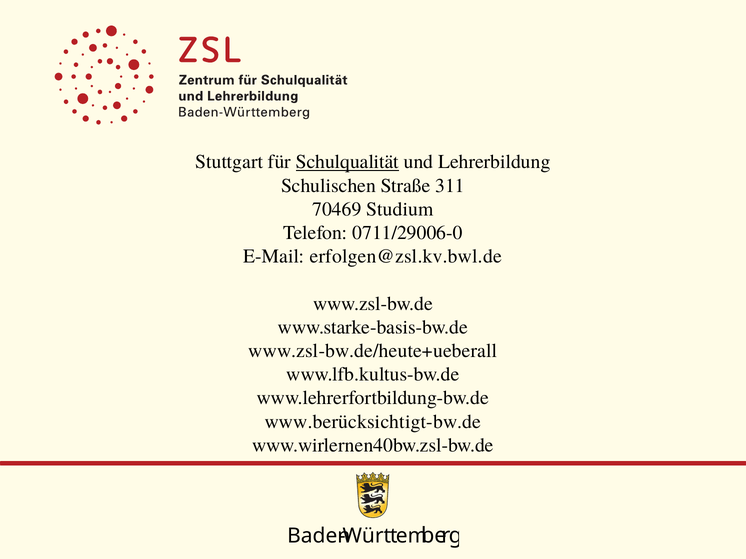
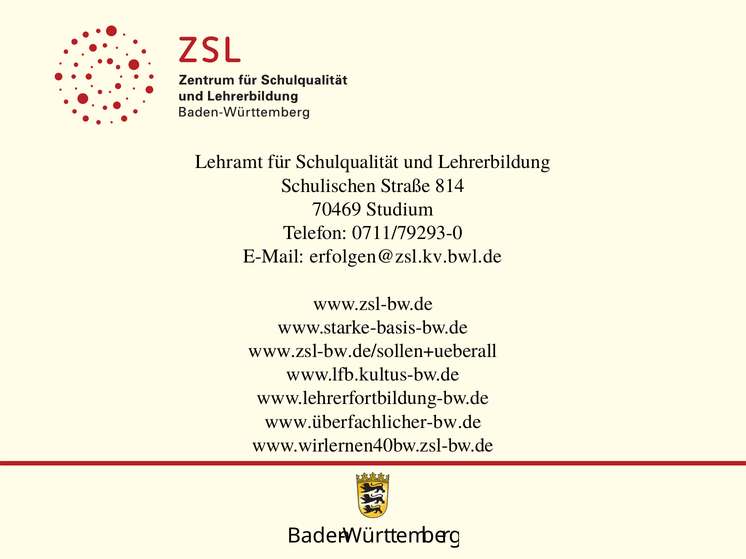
Stuttgart: Stuttgart -> Lehramt (229, 162)
Schulqualität underline: present -> none (347, 162)
311: 311 -> 814 (450, 186)
0711/29006-0: 0711/29006-0 -> 0711/79293-0 (407, 233)
www.zsl-bw.de/heute+ueberall: www.zsl-bw.de/heute+ueberall -> www.zsl-bw.de/sollen+ueberall (373, 351)
www.berücksichtigt-bw.de: www.berücksichtigt-bw.de -> www.überfachlicher-bw.de (373, 422)
